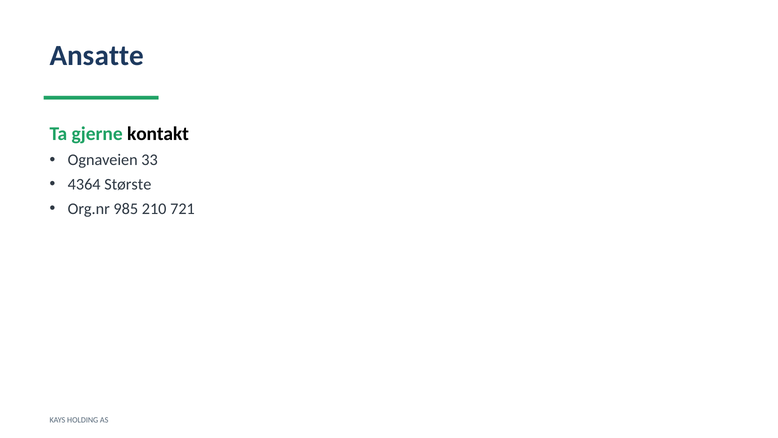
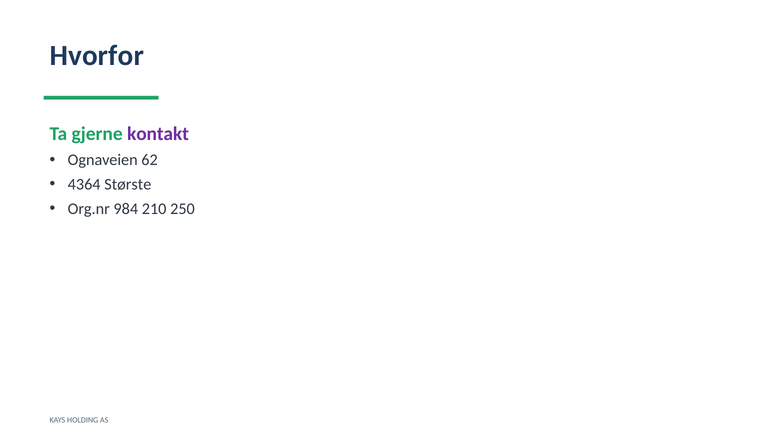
Ansatte: Ansatte -> Hvorfor (97, 56)
kontakt colour: black -> purple (158, 134)
33: 33 -> 62 (150, 160)
985: 985 -> 984 (126, 209)
721: 721 -> 250 (182, 209)
